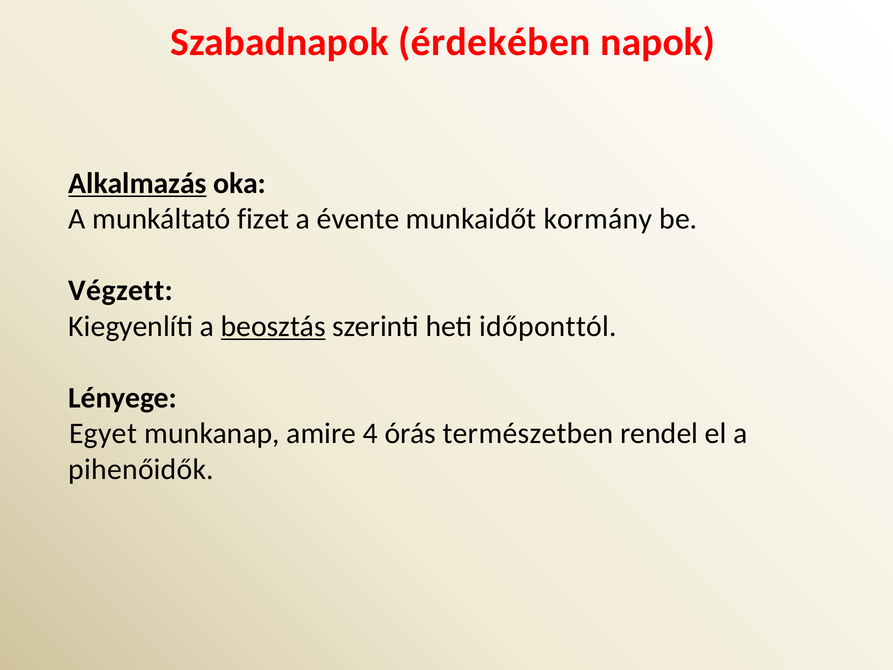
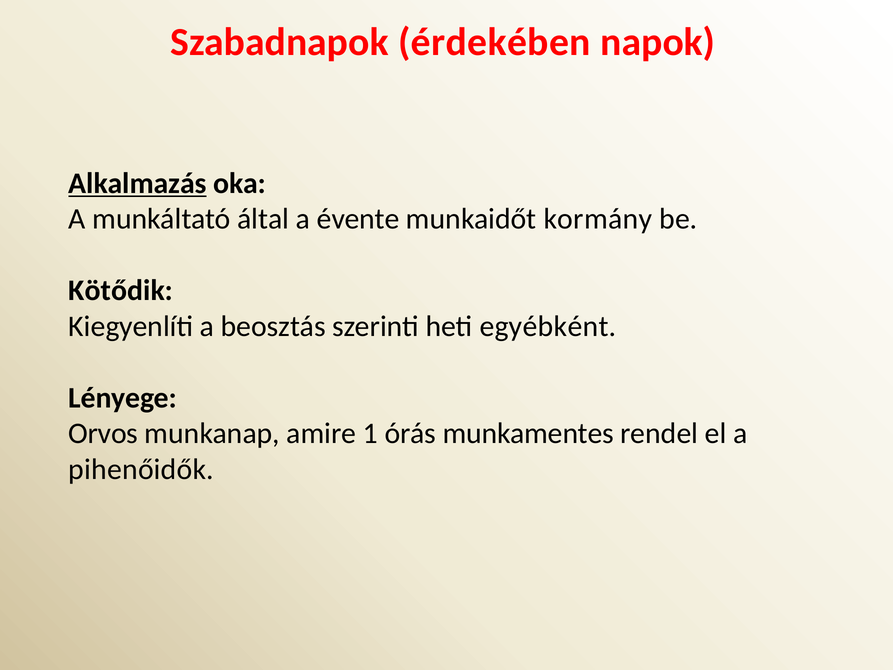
fizet: fizet -> által (263, 219)
Végzett: Végzett -> Kötődik (121, 291)
beosztás underline: present -> none (273, 326)
időponttól: időponttól -> egyébként (548, 326)
Egyet: Egyet -> Orvos (103, 433)
4: 4 -> 1 (370, 433)
természetben: természetben -> munkamentes (528, 433)
